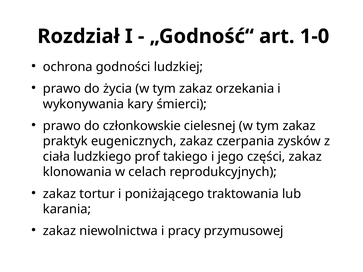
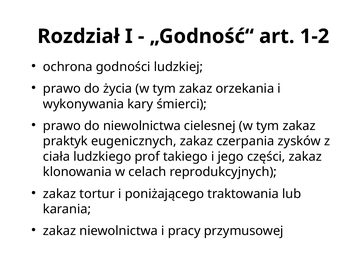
1-0: 1-0 -> 1-2 (315, 36)
do członkowskie: członkowskie -> niewolnictwa (142, 126)
